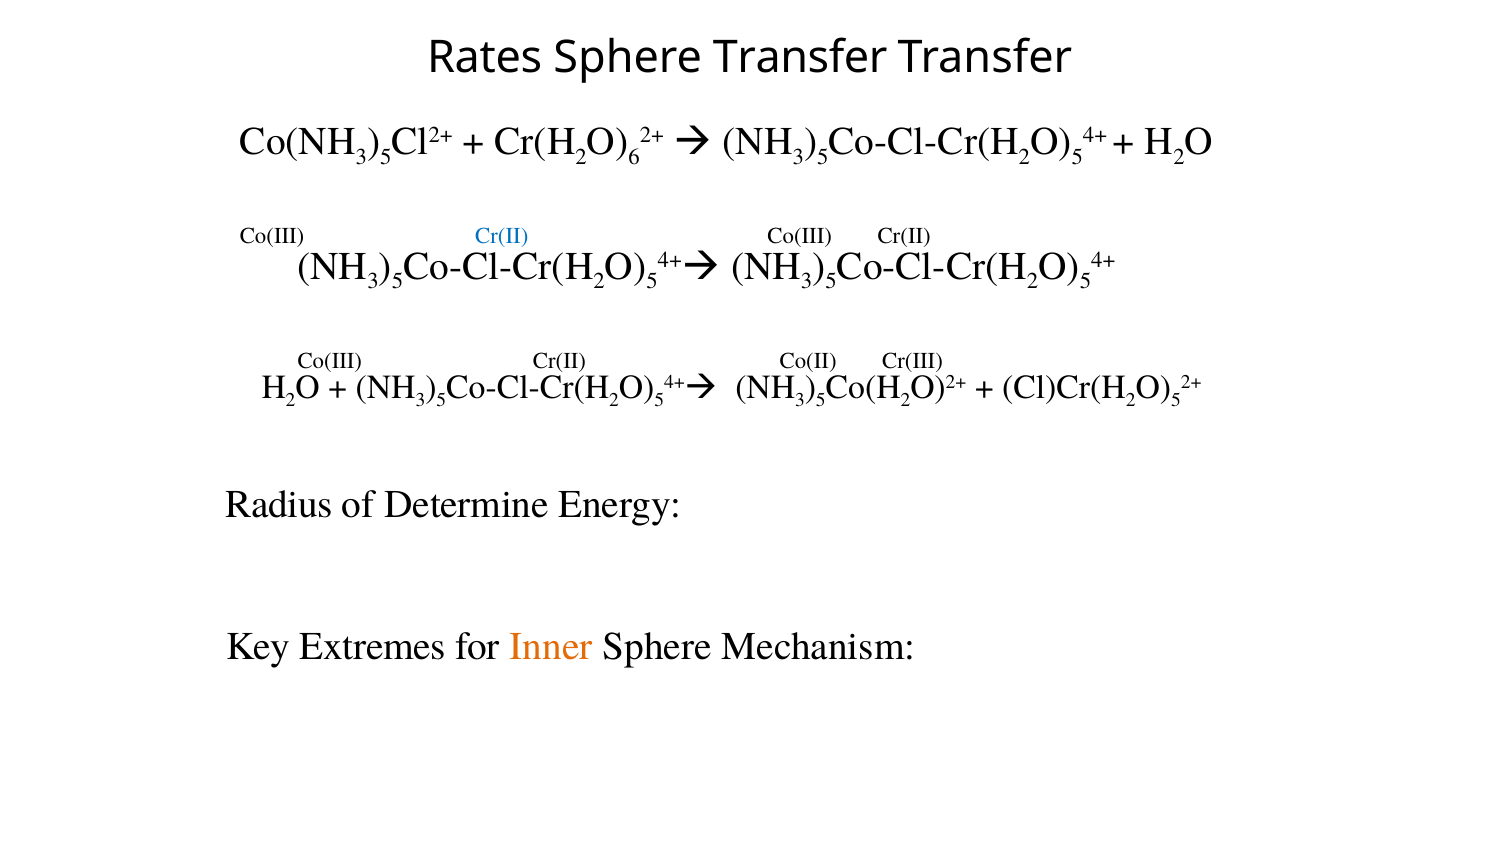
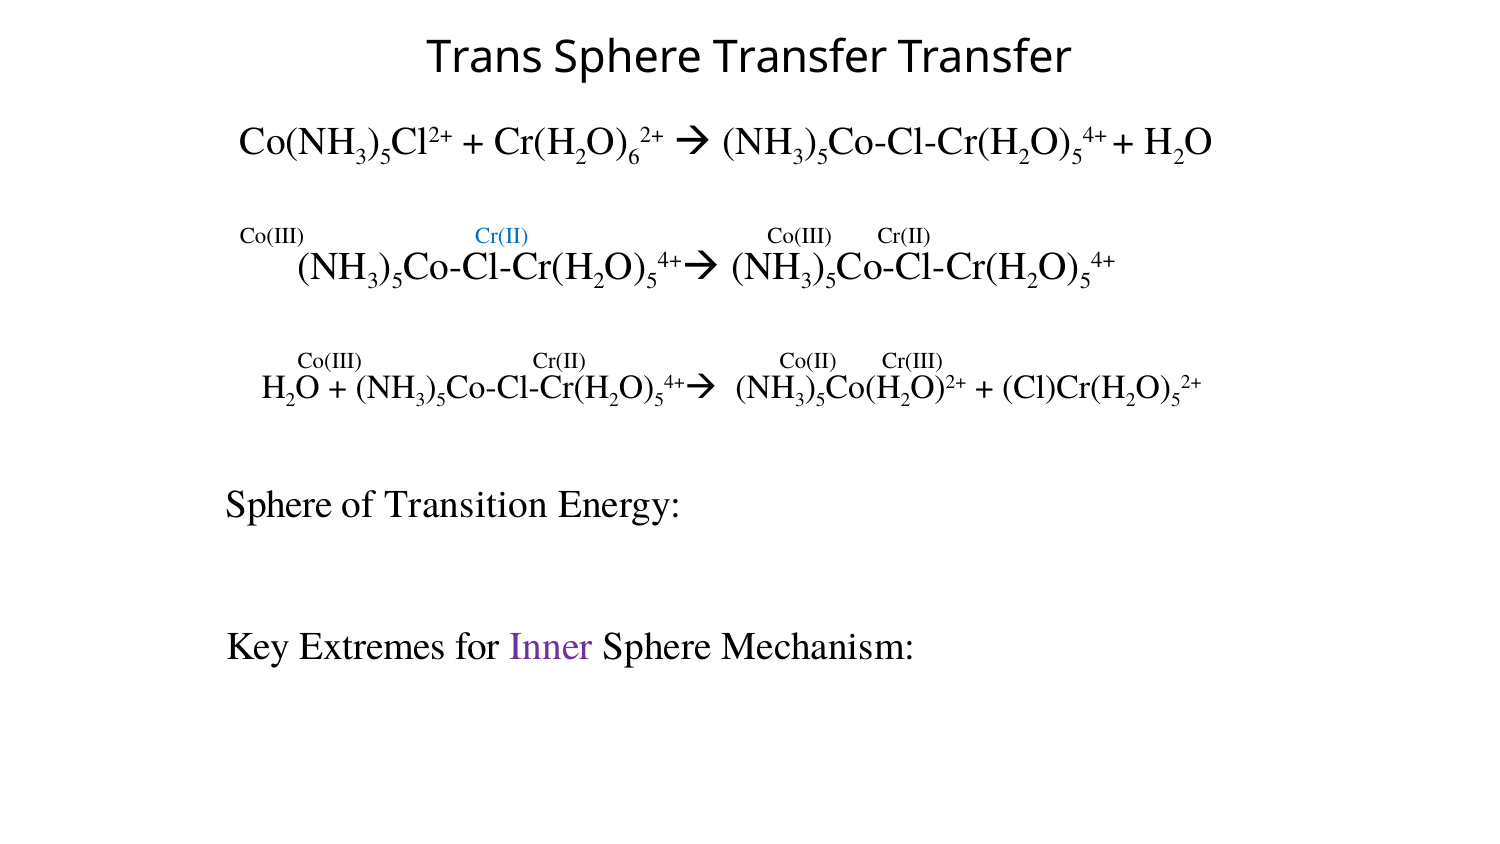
Rates: Rates -> Trans (485, 57)
Radius: Radius -> Sphere (279, 504)
Determine: Determine -> Transition (466, 504)
Inner colour: orange -> purple (551, 646)
